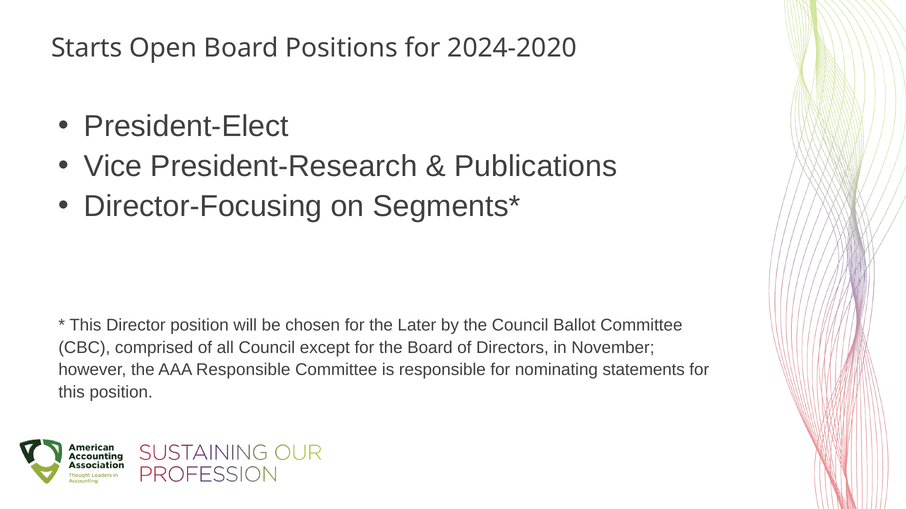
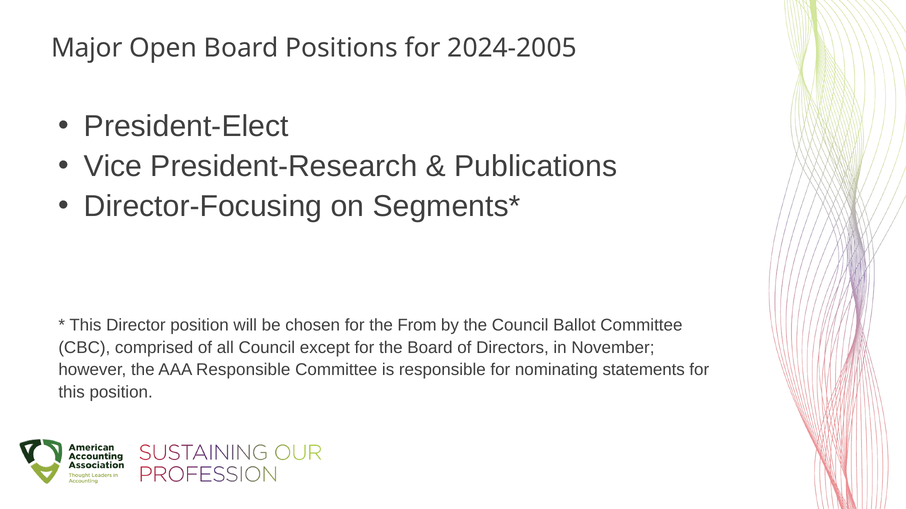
Starts: Starts -> Major (87, 48)
2024-2020: 2024-2020 -> 2024-2005 (512, 48)
Later: Later -> From (417, 325)
